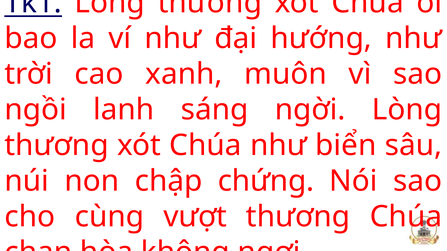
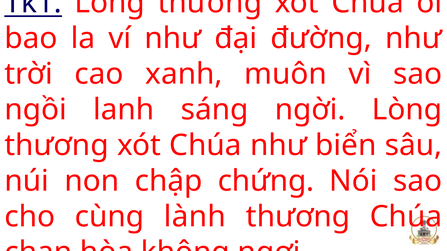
hướng: hướng -> đường (321, 38)
vượt: vượt -> lành (195, 217)
